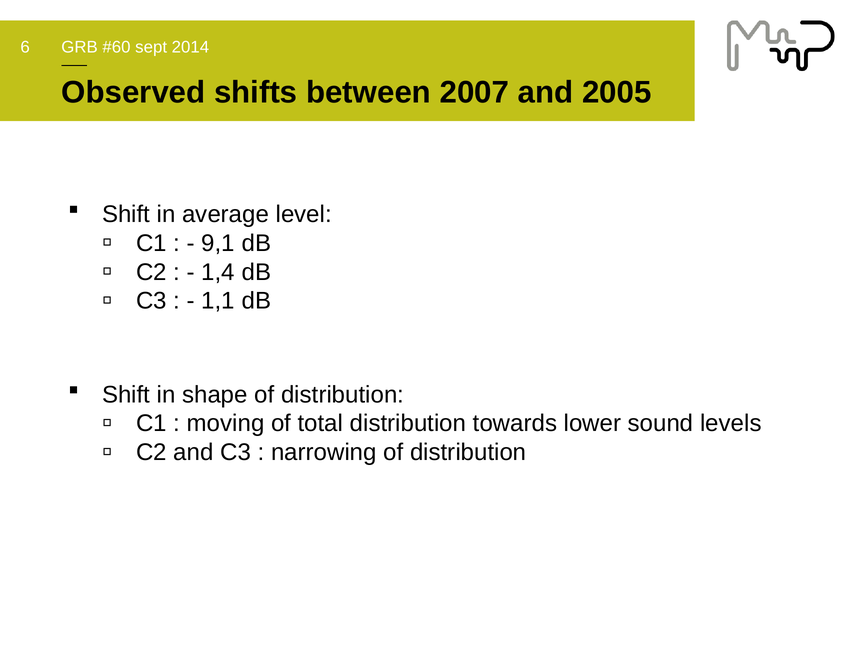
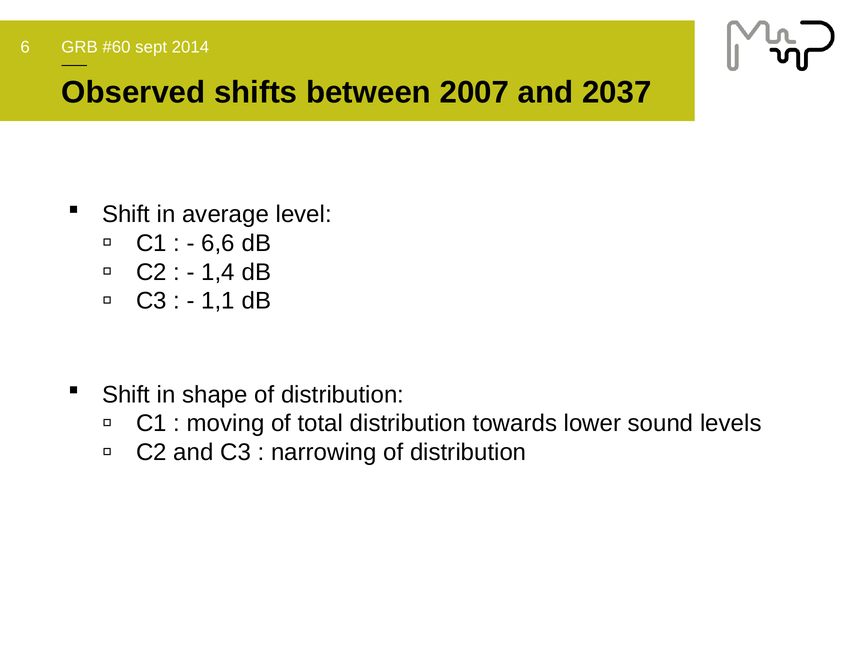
2005: 2005 -> 2037 (617, 92)
9,1: 9,1 -> 6,6 (218, 243)
